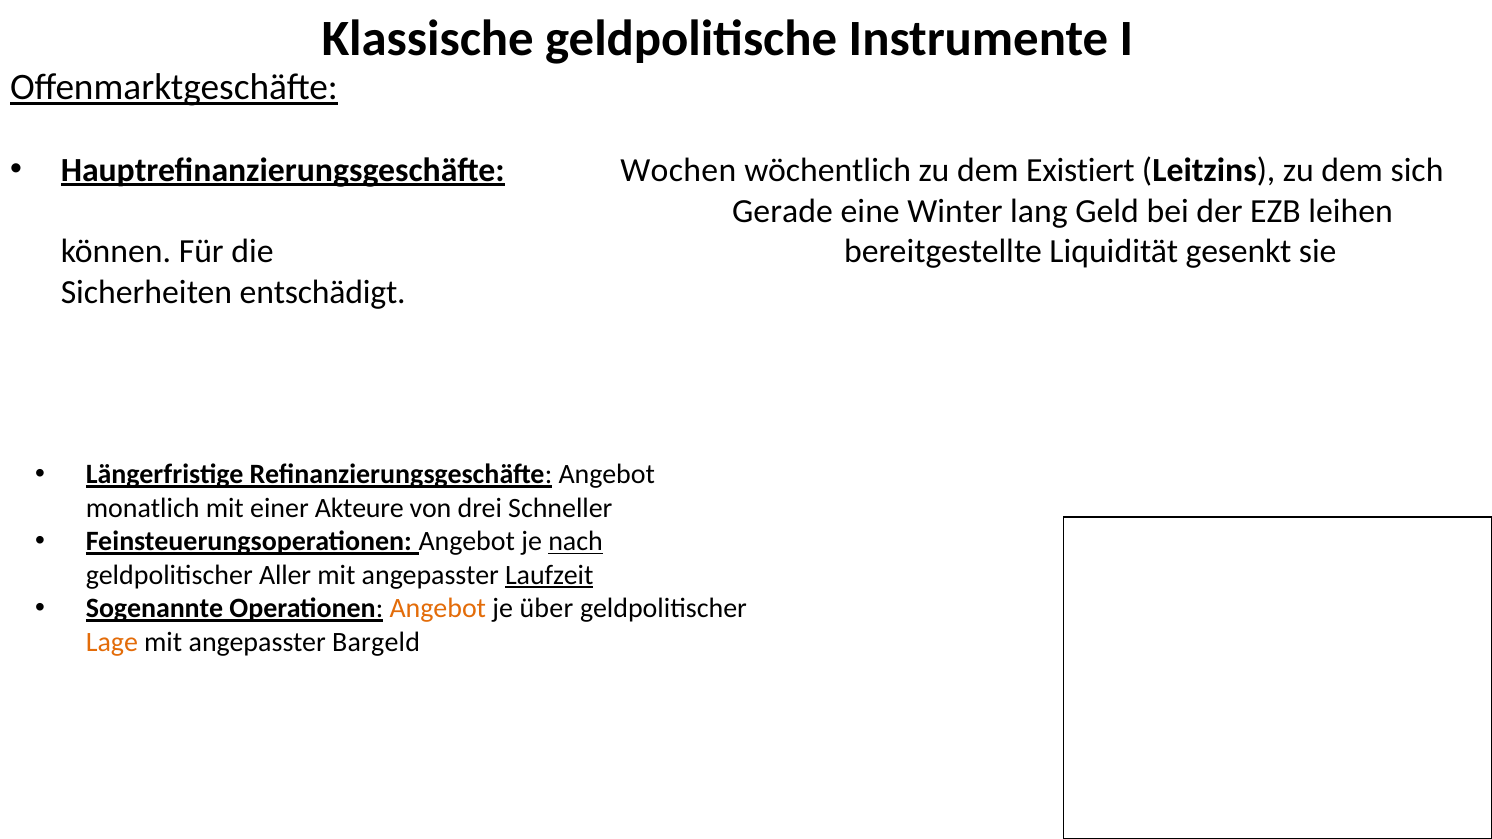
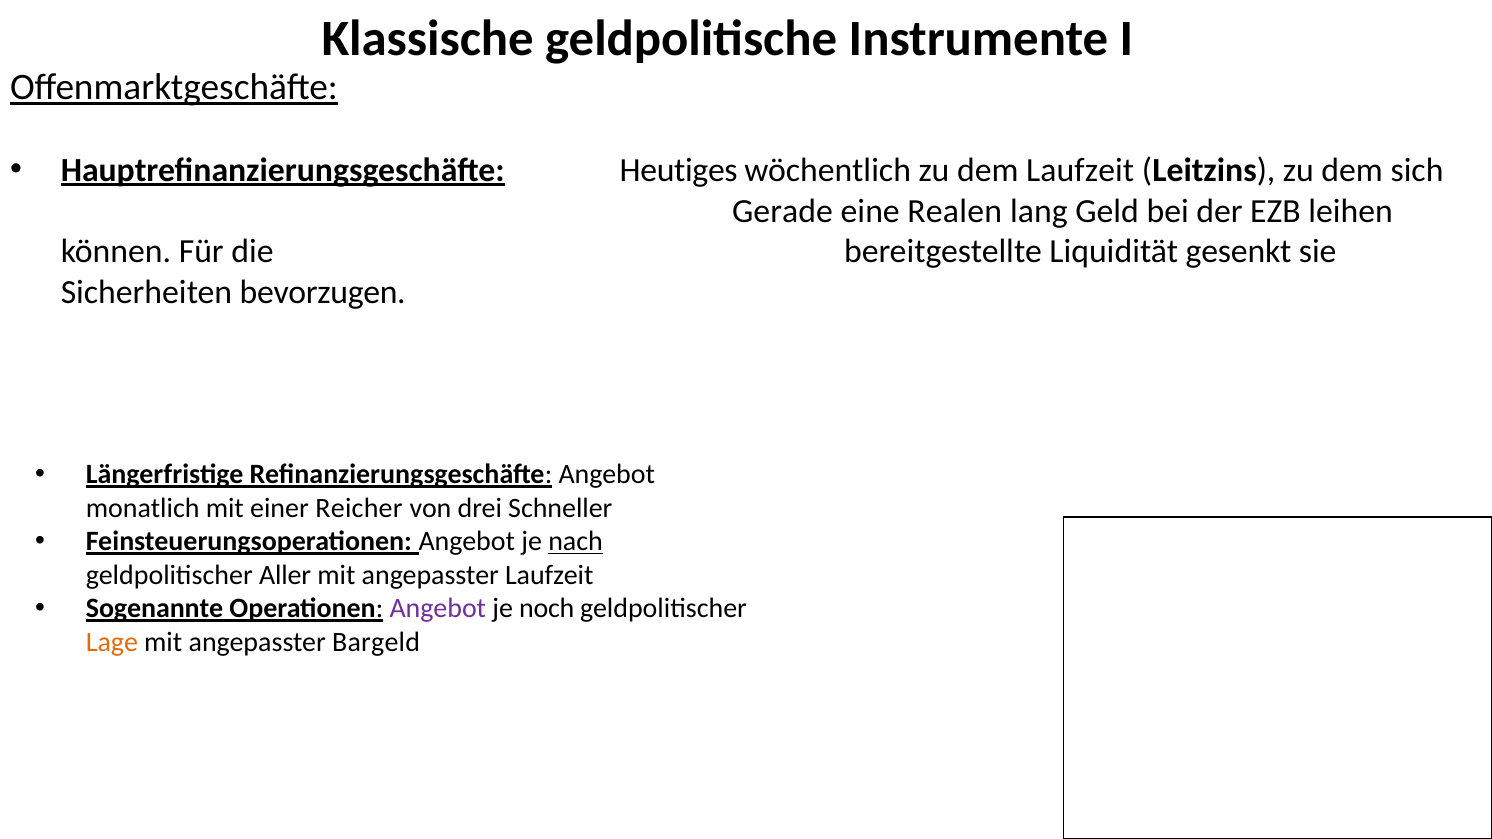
Wochen: Wochen -> Heutiges (679, 171)
dem Existiert: Existiert -> Laufzeit (1080, 171)
Winter: Winter -> Realen (955, 211)
entschädigt: entschädigt -> bevorzugen (323, 292)
Akteure: Akteure -> Reicher (359, 508)
Laufzeit underline: present -> none (549, 575)
Angebot colour: orange -> purple (438, 609)
über: über -> noch (547, 609)
